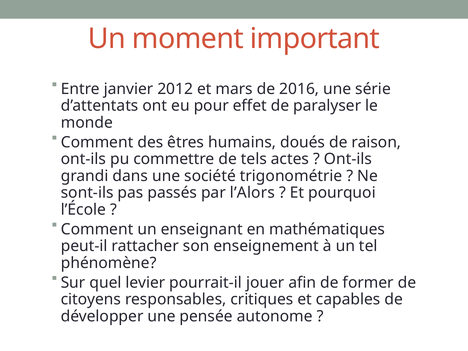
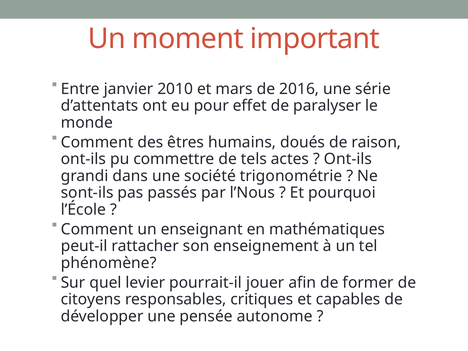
2012: 2012 -> 2010 (175, 89)
l’Alors: l’Alors -> l’Nous (252, 193)
